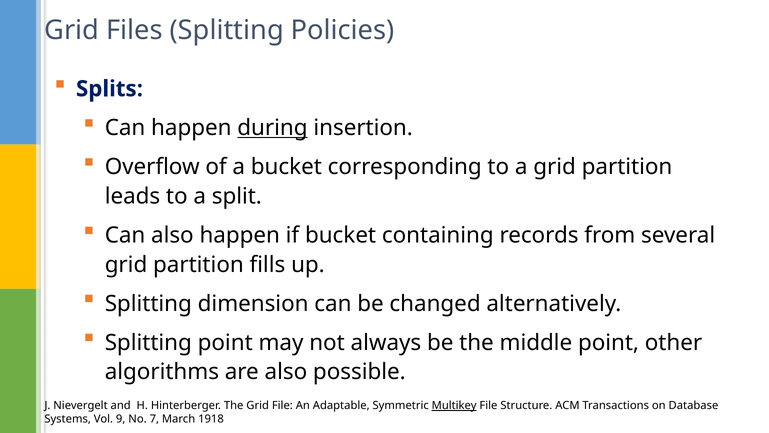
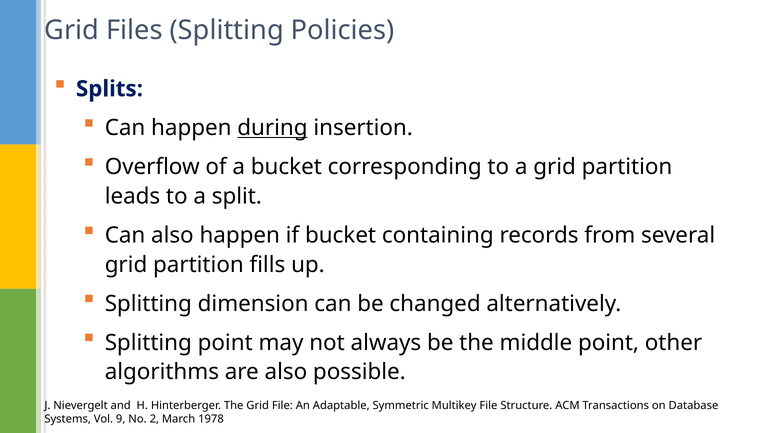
Multikey underline: present -> none (454, 405)
7: 7 -> 2 (154, 419)
1918: 1918 -> 1978 (211, 419)
